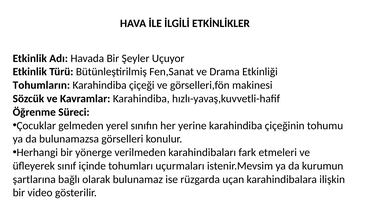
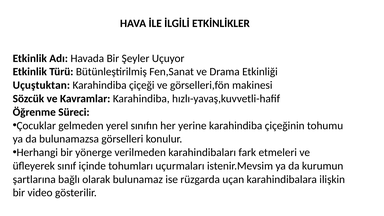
Tohumların: Tohumların -> Uçuştuktan (41, 85)
